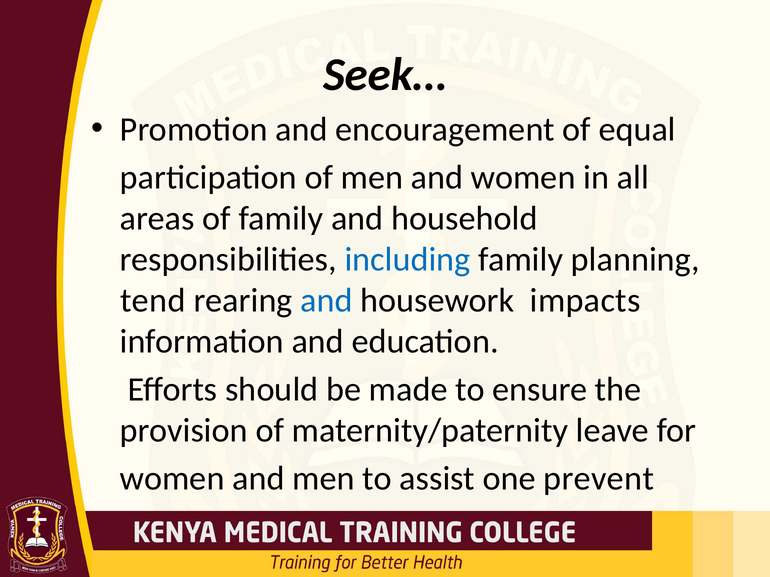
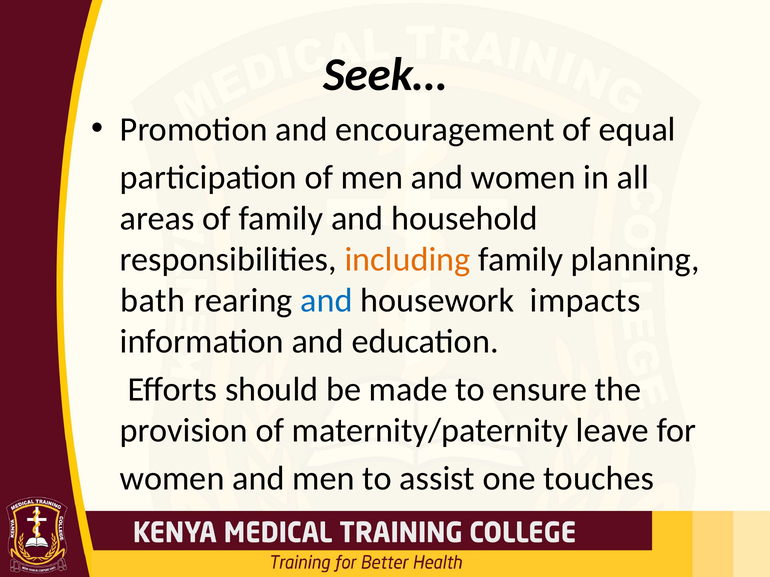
including colour: blue -> orange (408, 260)
tend: tend -> bath (153, 301)
prevent: prevent -> touches (599, 479)
